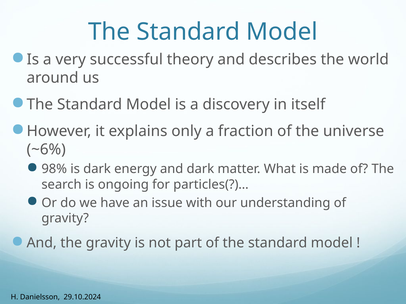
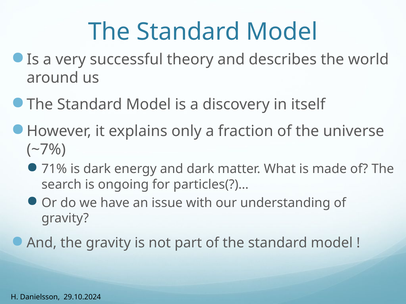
~6%: ~6% -> ~7% (46, 150)
98%: 98% -> 71% (54, 169)
